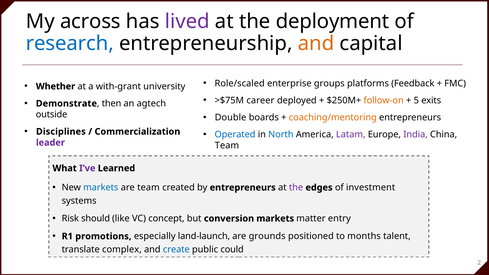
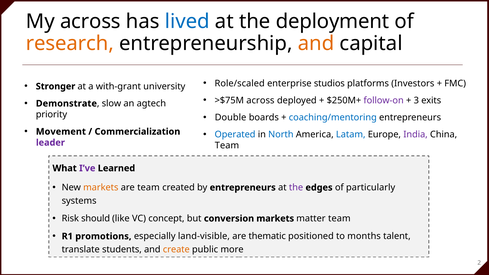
lived colour: purple -> blue (187, 22)
research colour: blue -> orange (70, 43)
groups: groups -> studios (329, 83)
Feedback: Feedback -> Investors (413, 83)
Whether: Whether -> Stronger (56, 86)
>$75M career: career -> across (260, 100)
follow-on colour: orange -> purple (384, 100)
5: 5 -> 3 (416, 100)
then: then -> slow (112, 104)
outside: outside -> priority (51, 115)
coaching/mentoring colour: orange -> blue (333, 118)
Disciplines: Disciplines -> Movement (61, 132)
Latam colour: purple -> blue (351, 135)
markets colour: blue -> orange (101, 188)
investment: investment -> particularly (371, 188)
matter entry: entry -> team (339, 219)
land-launch: land-launch -> land-visible (204, 236)
grounds: grounds -> thematic (267, 236)
complex: complex -> students (122, 250)
create colour: blue -> orange (176, 250)
could: could -> more (232, 250)
